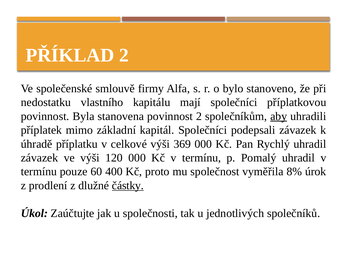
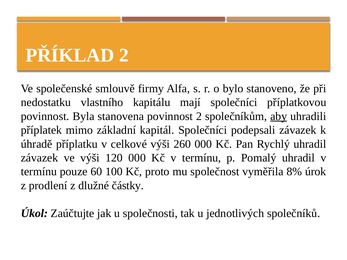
369: 369 -> 260 (182, 144)
400: 400 -> 100 (114, 172)
částky underline: present -> none (128, 186)
